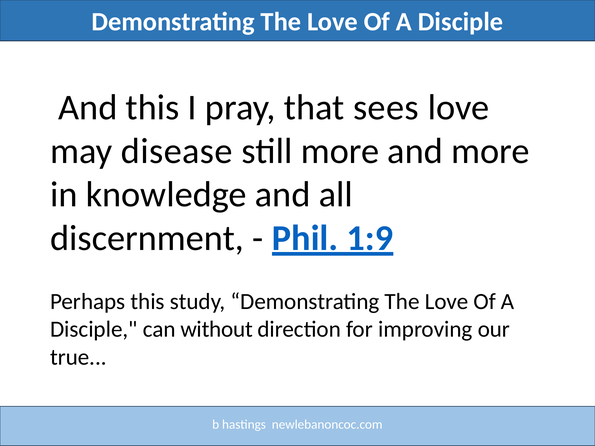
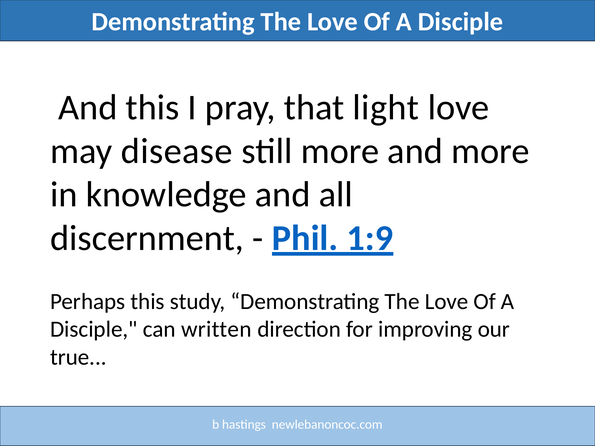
sees: sees -> light (386, 108)
without: without -> written (216, 330)
